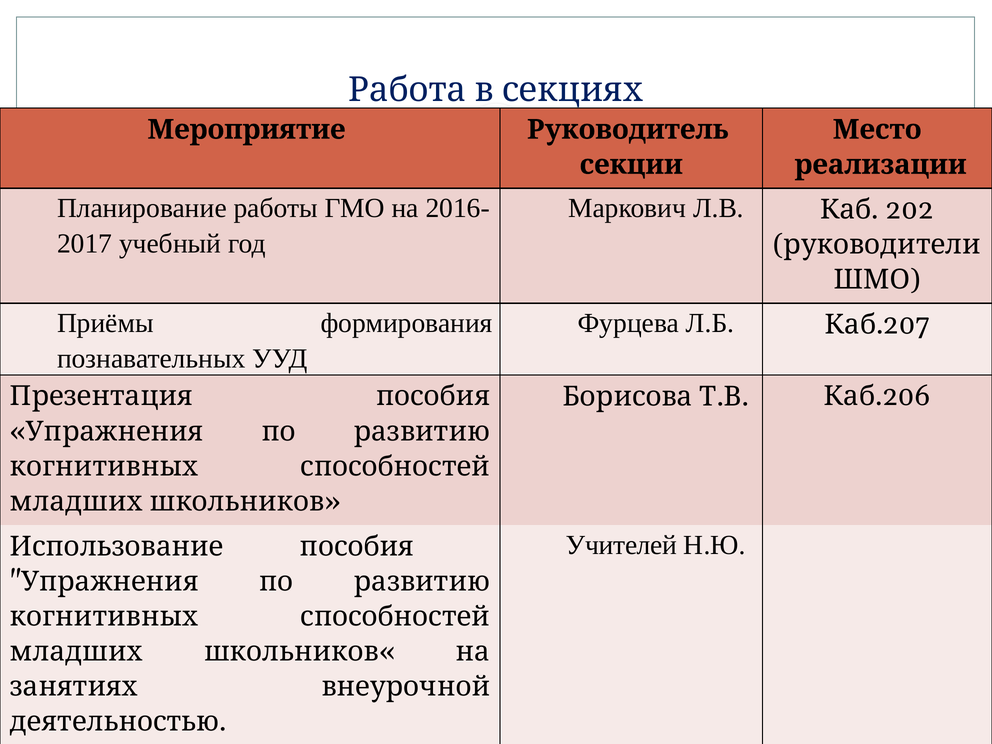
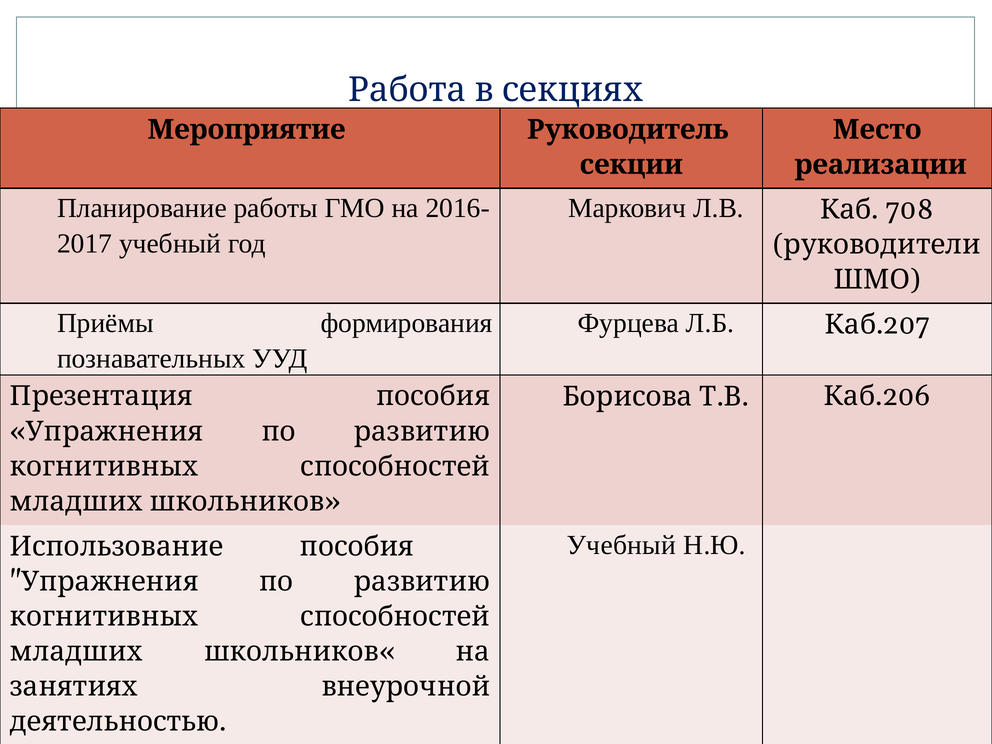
202: 202 -> 708 (910, 210)
Учителей: Учителей -> Учебный (621, 545)
